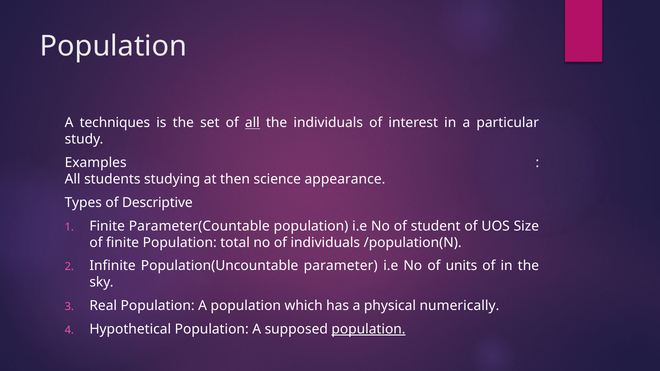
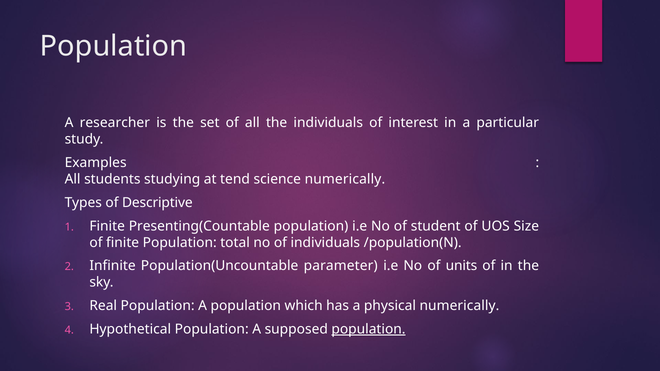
techniques: techniques -> researcher (115, 123)
all underline: present -> none (252, 123)
then: then -> tend (235, 179)
science appearance: appearance -> numerically (345, 179)
Parameter(Countable: Parameter(Countable -> Presenting(Countable (199, 226)
